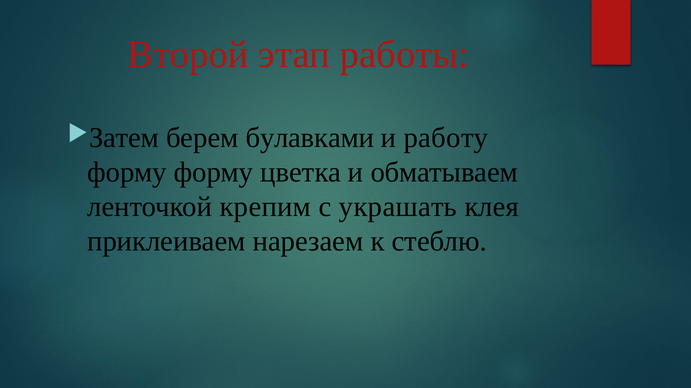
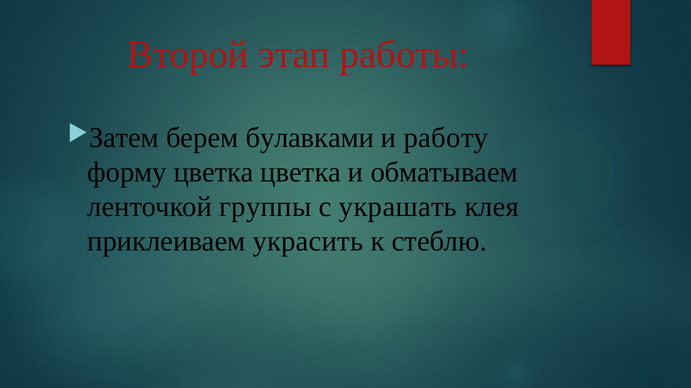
форму форму: форму -> цветка (214, 173)
крепим: крепим -> группы (265, 207)
нарезаем: нарезаем -> украсить (308, 242)
